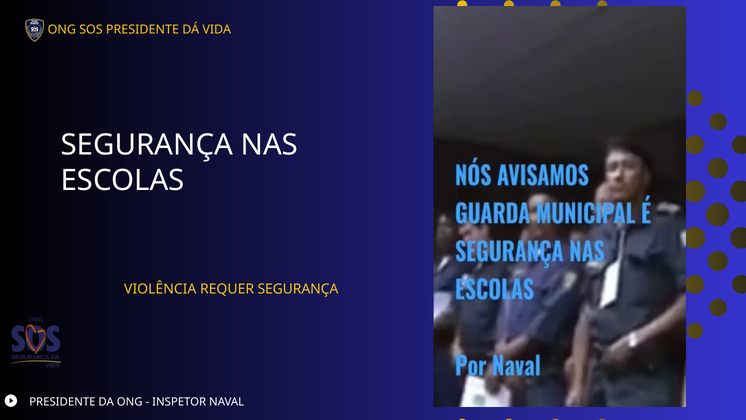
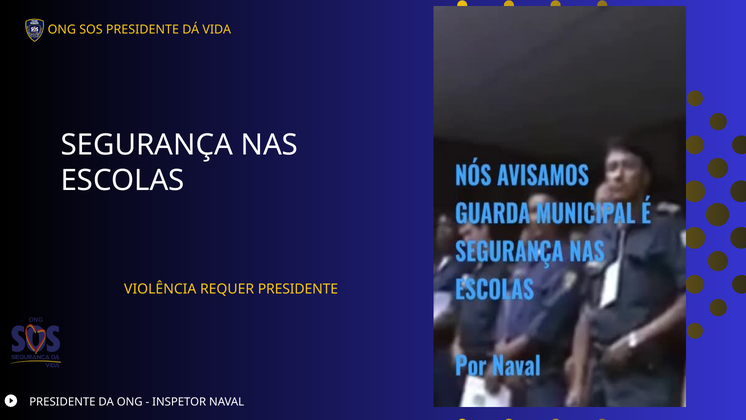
REQUER SEGURANÇA: SEGURANÇA -> PRESIDENTE (298, 289)
